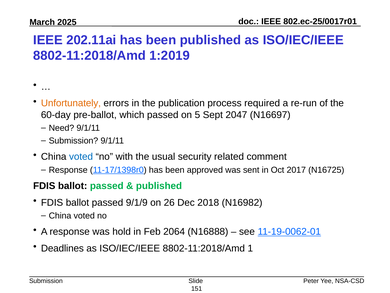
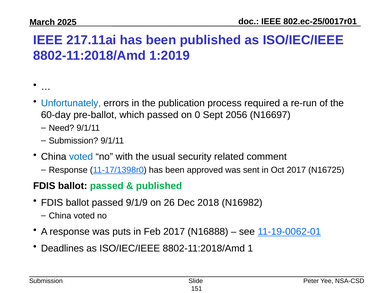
202.11ai: 202.11ai -> 217.11ai (91, 40)
Unfortunately colour: orange -> blue (71, 103)
5: 5 -> 0 (197, 115)
2047: 2047 -> 2056 (236, 115)
hold: hold -> puts (122, 231)
Feb 2064: 2064 -> 2017 (174, 231)
